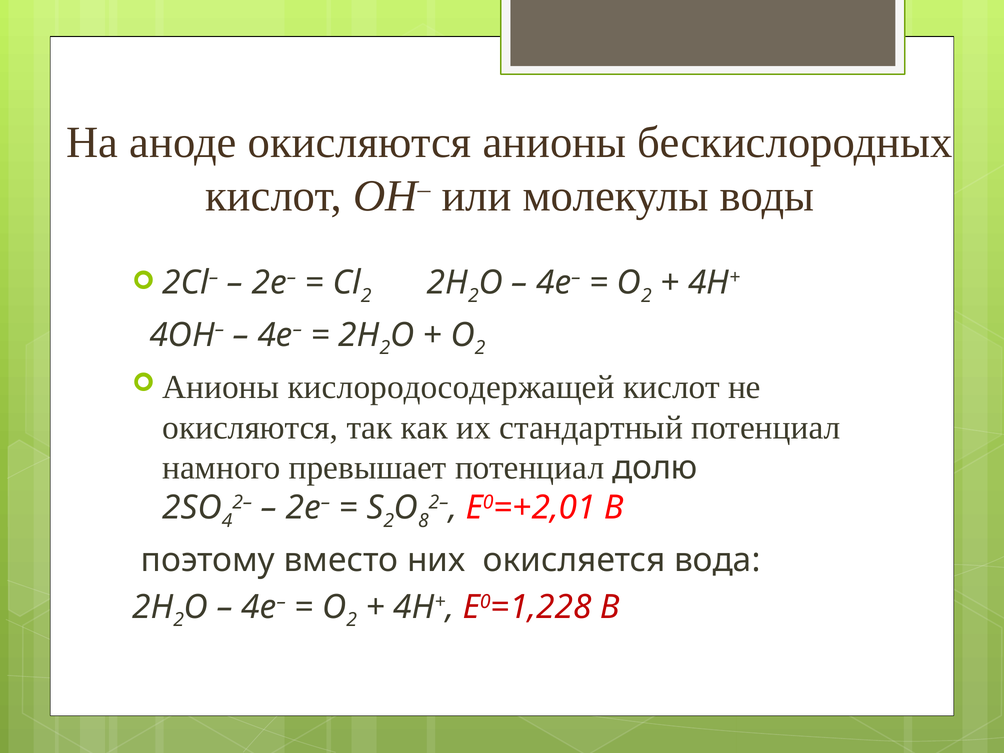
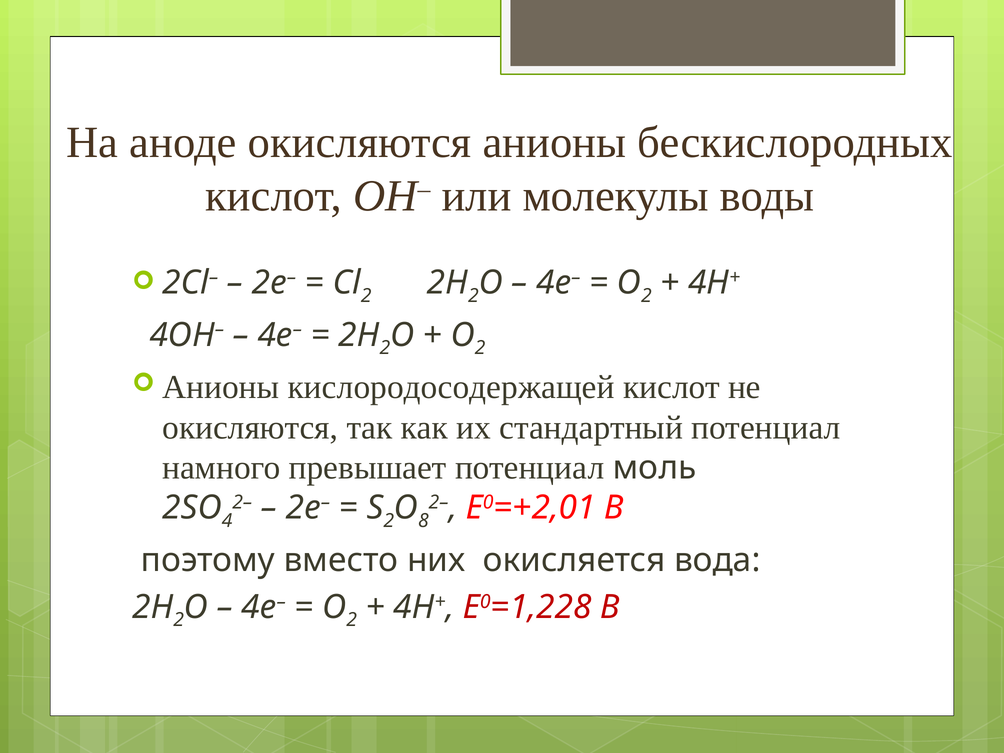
долю: долю -> моль (655, 468)
